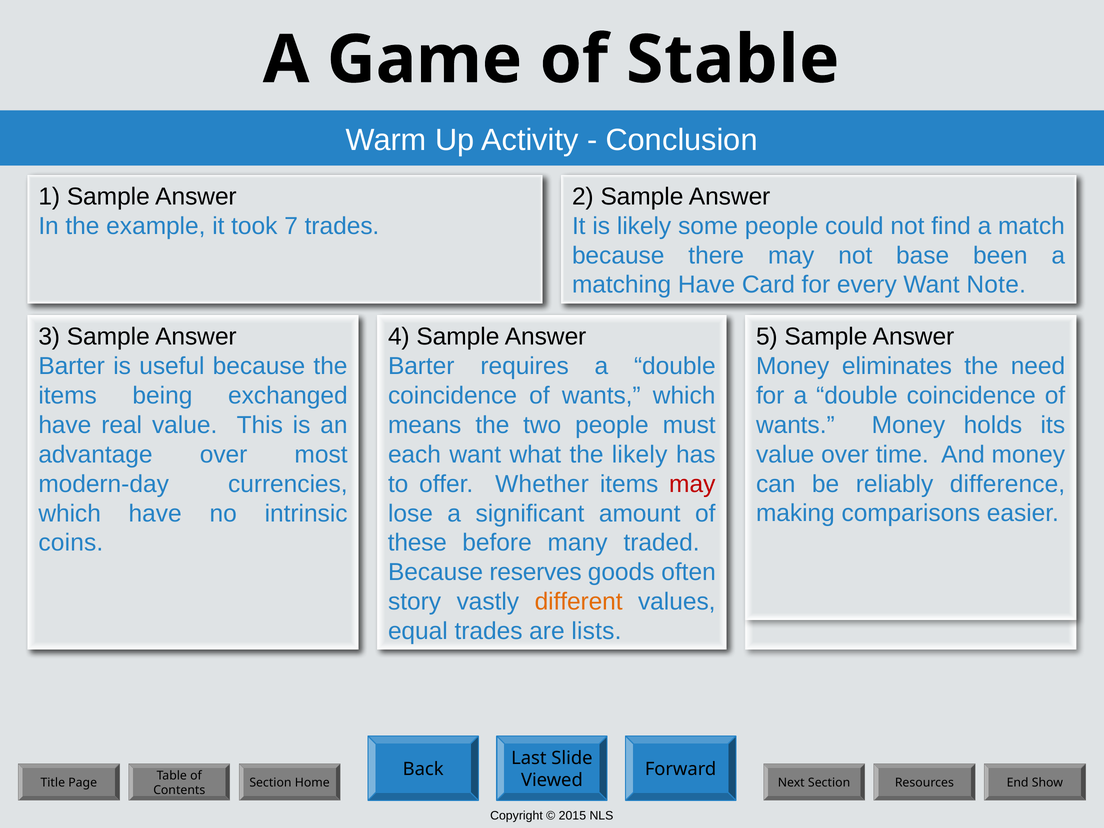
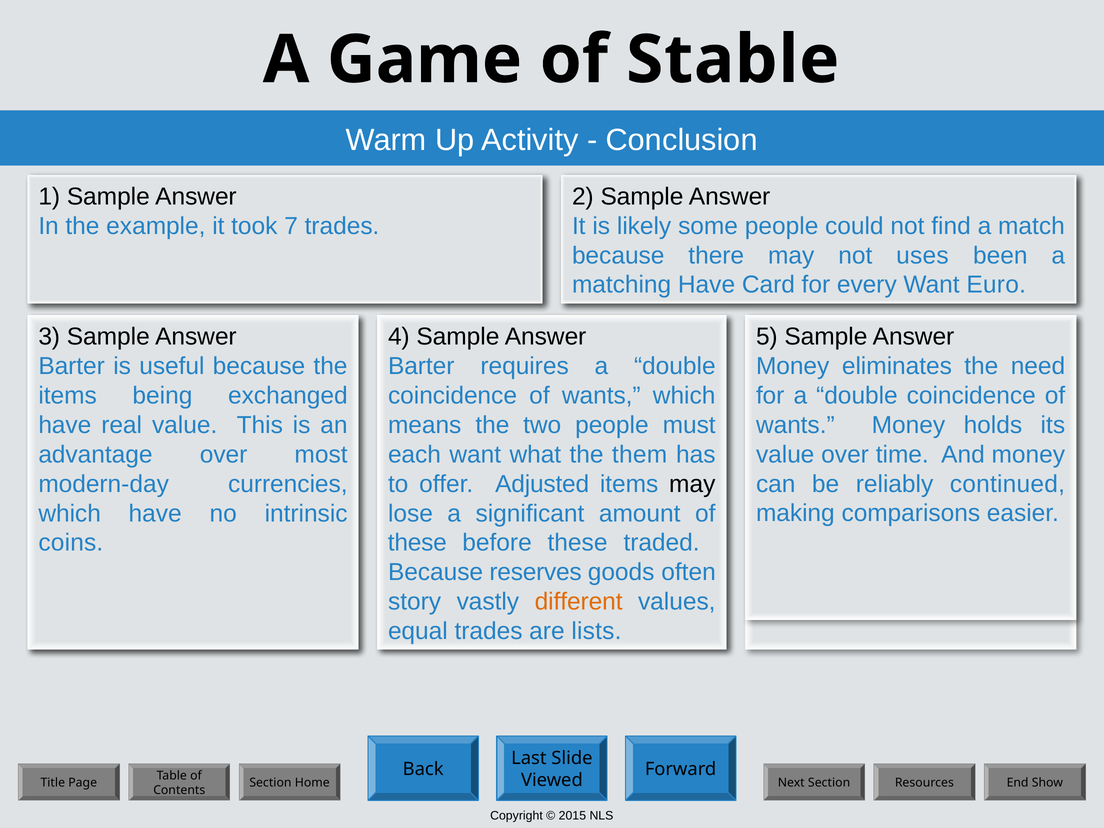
base: base -> uses (922, 255)
Note: Note -> Euro (996, 285)
the likely: likely -> them (640, 455)
Whether: Whether -> Adjusted (542, 484)
may colour: red -> black (692, 484)
difference: difference -> continued (1007, 484)
before many: many -> these (578, 543)
